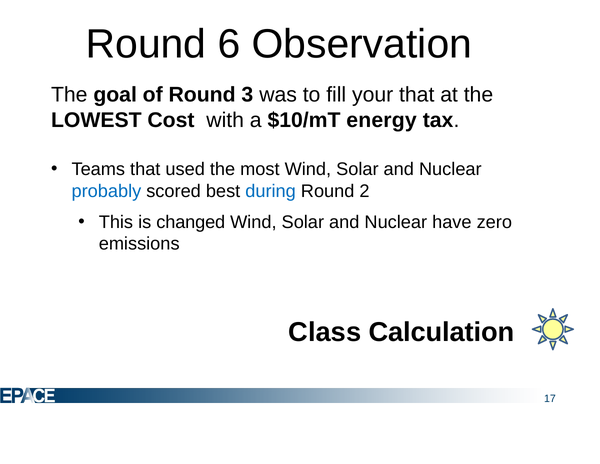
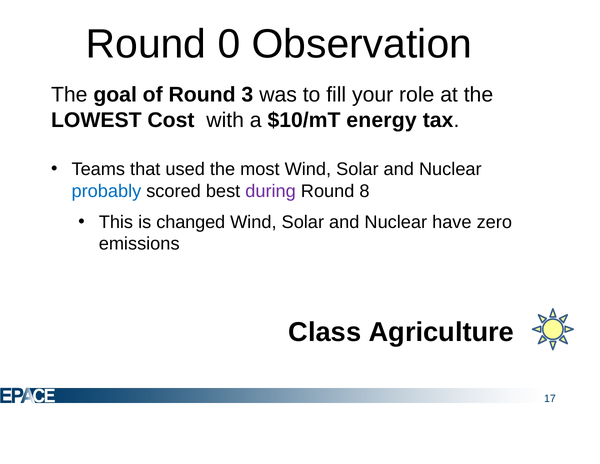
6: 6 -> 0 (229, 44)
your that: that -> role (417, 95)
during colour: blue -> purple (271, 191)
2: 2 -> 8 (365, 191)
Calculation: Calculation -> Agriculture (441, 332)
